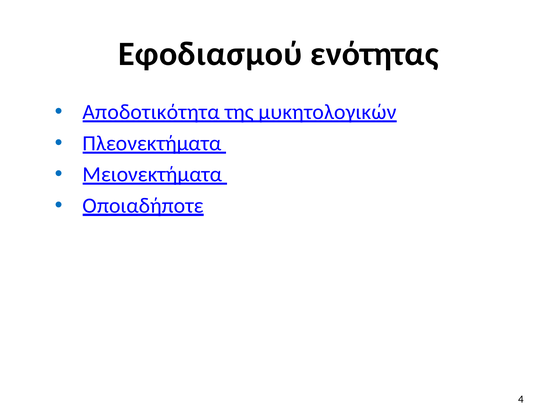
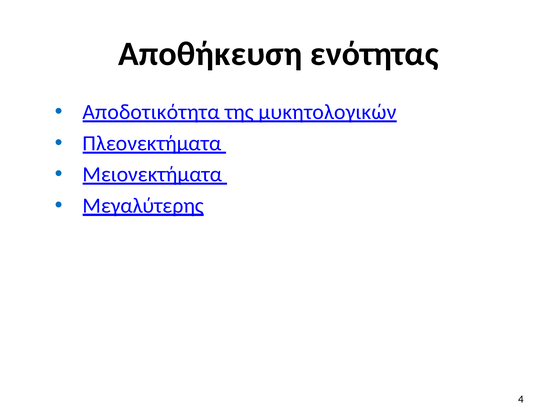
Εφοδιασμού: Εφοδιασμού -> Αποθήκευση (210, 54)
Οποιαδήποτε: Οποιαδήποτε -> Μεγαλύτερης (143, 205)
